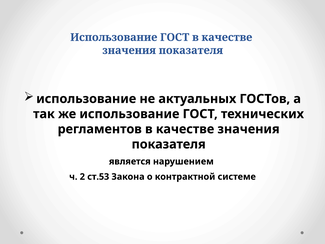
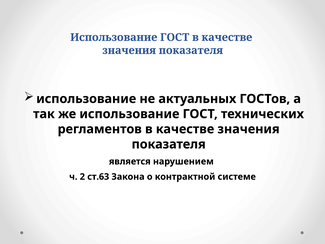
ст.53: ст.53 -> ст.63 (98, 177)
